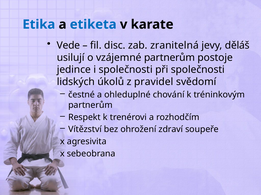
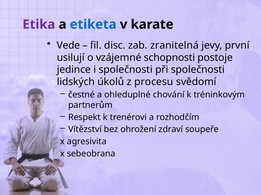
Etika colour: blue -> purple (39, 24)
děláš: děláš -> první (237, 45)
vzájemné partnerům: partnerům -> schopnosti (170, 58)
pravidel: pravidel -> procesu (154, 82)
